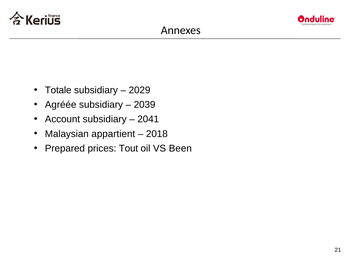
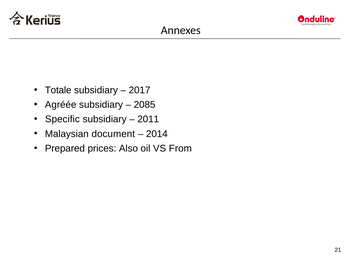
2029: 2029 -> 2017 (140, 90)
2039: 2039 -> 2085 (145, 105)
Account: Account -> Specific (62, 119)
2041: 2041 -> 2011 (148, 119)
appartient: appartient -> document (113, 134)
2018: 2018 -> 2014 (157, 134)
Tout: Tout -> Also (128, 149)
Been: Been -> From (180, 149)
